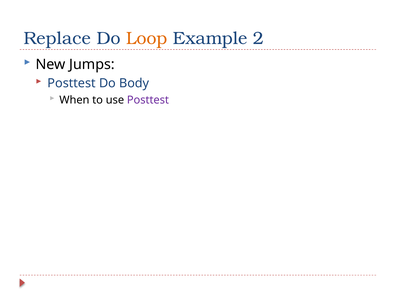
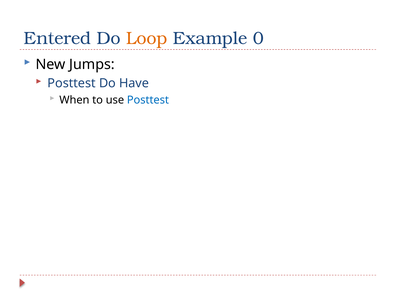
Replace: Replace -> Entered (57, 38)
2: 2 -> 0 (258, 38)
Body: Body -> Have (134, 83)
Posttest colour: purple -> blue (148, 100)
